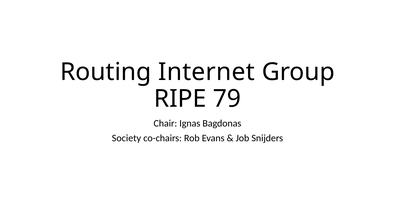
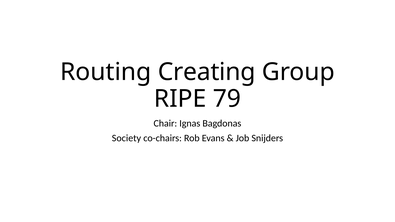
Internet: Internet -> Creating (207, 72)
